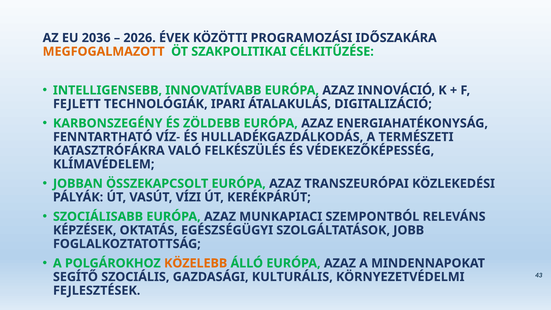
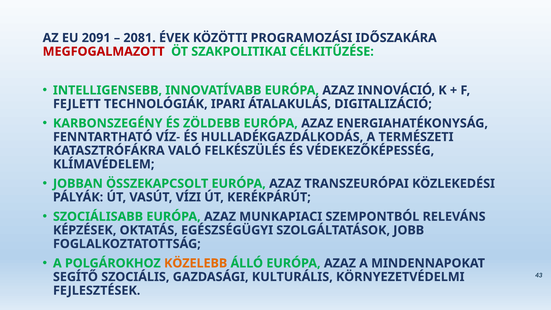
2036: 2036 -> 2091 (96, 38)
2026: 2026 -> 2081 (140, 38)
MEGFOGALMAZOTT colour: orange -> red (104, 52)
